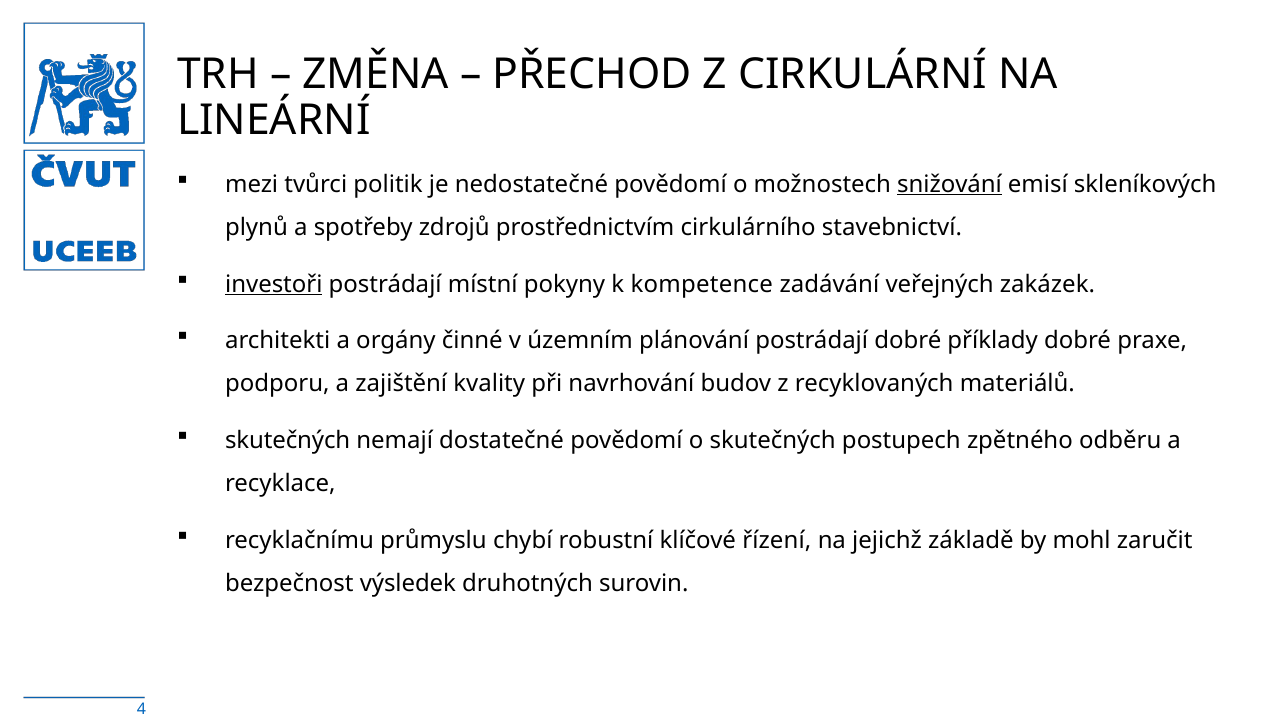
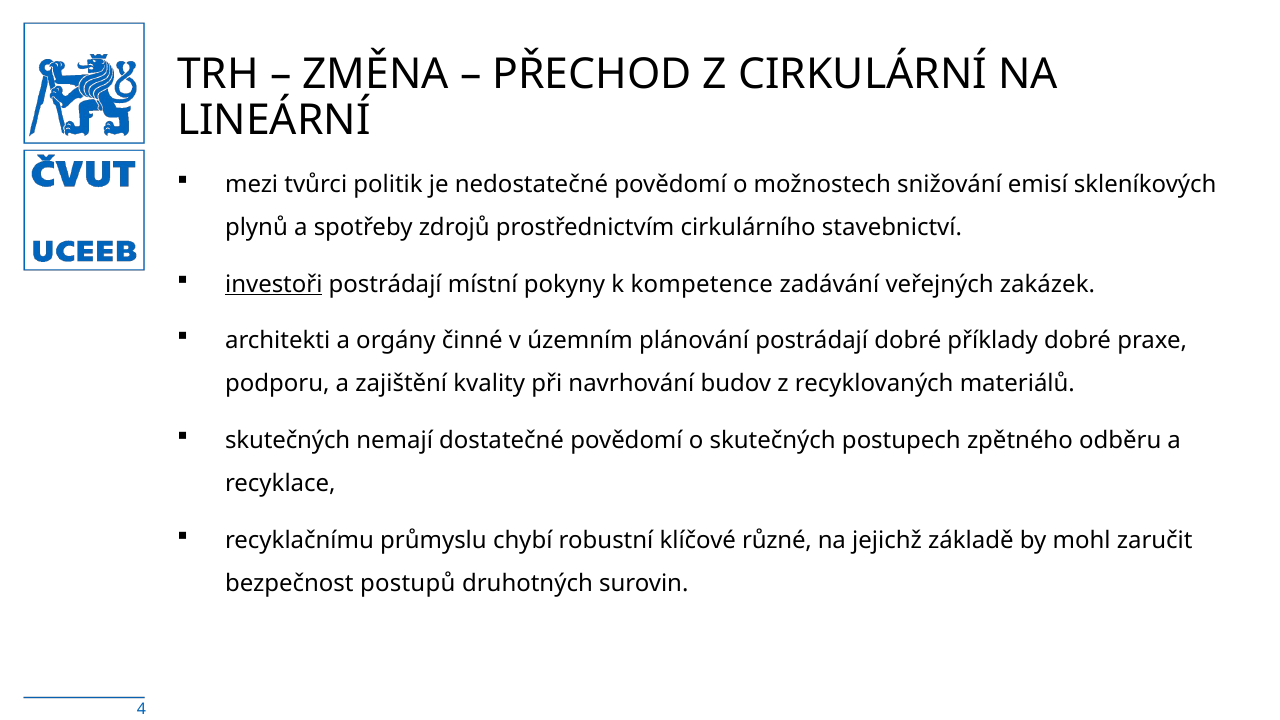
snižování underline: present -> none (949, 184)
řízení: řízení -> různé (777, 540)
výsledek: výsledek -> postupů (408, 583)
